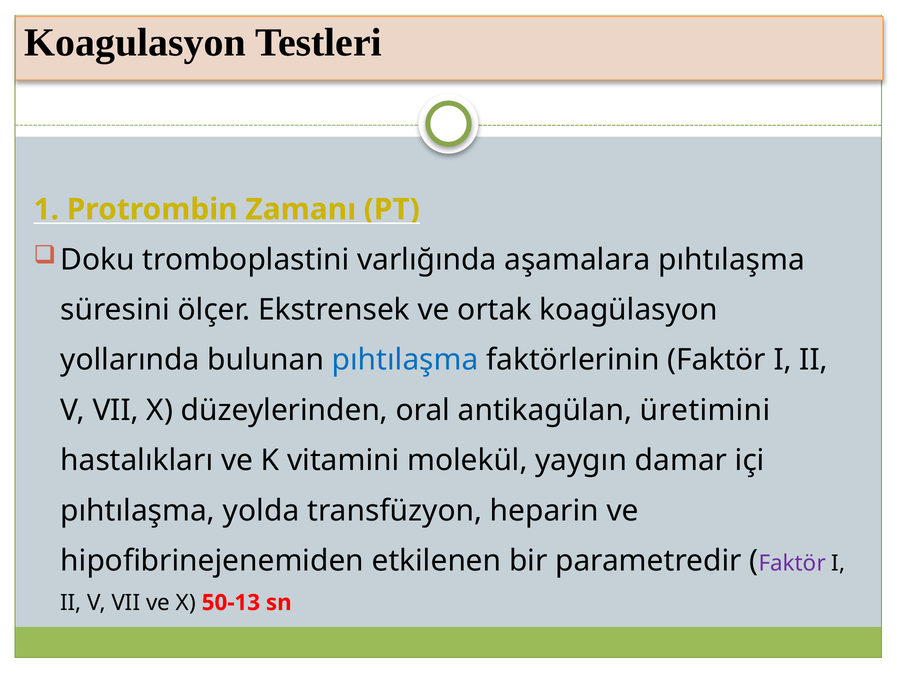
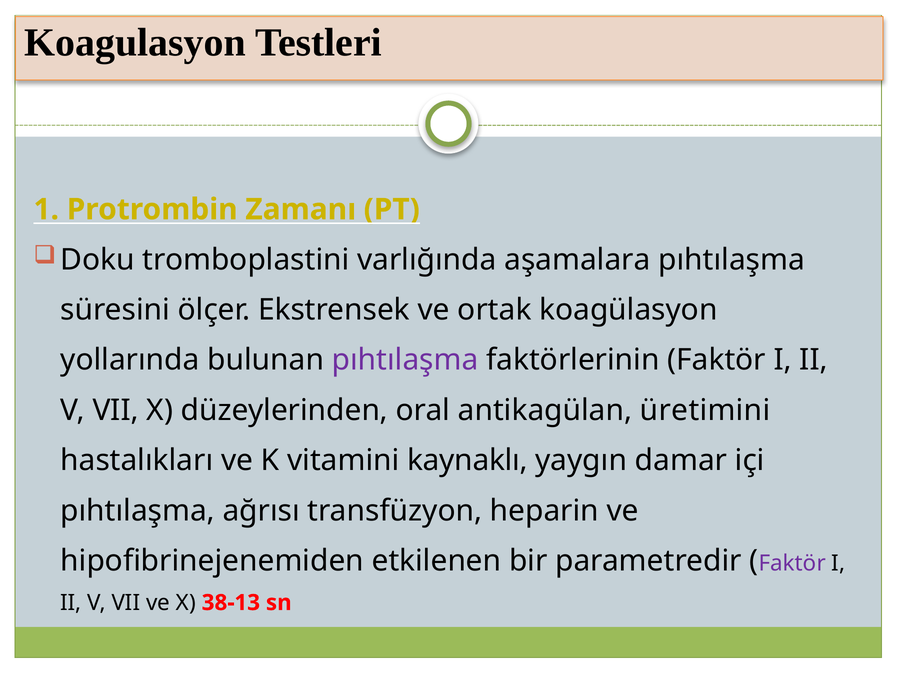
pıhtılaşma colour: blue -> purple (405, 360)
molekül: molekül -> kaynaklı (468, 460)
yolda: yolda -> ağrısı (261, 511)
50-13: 50-13 -> 38-13 (231, 602)
